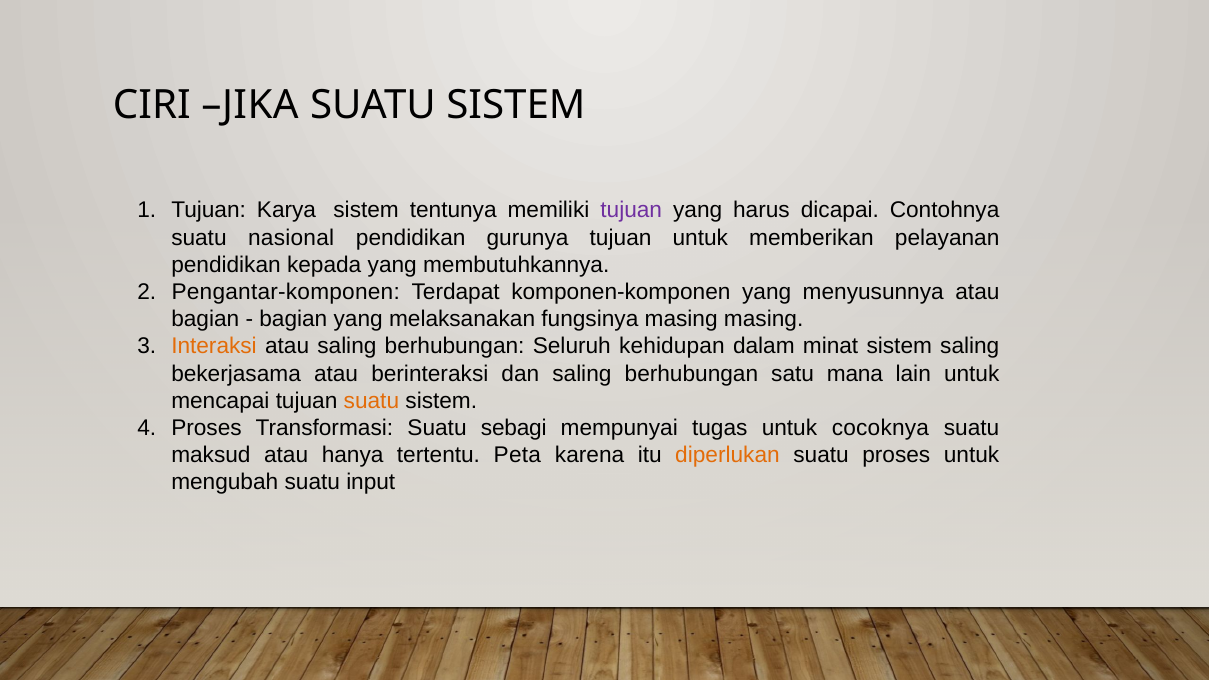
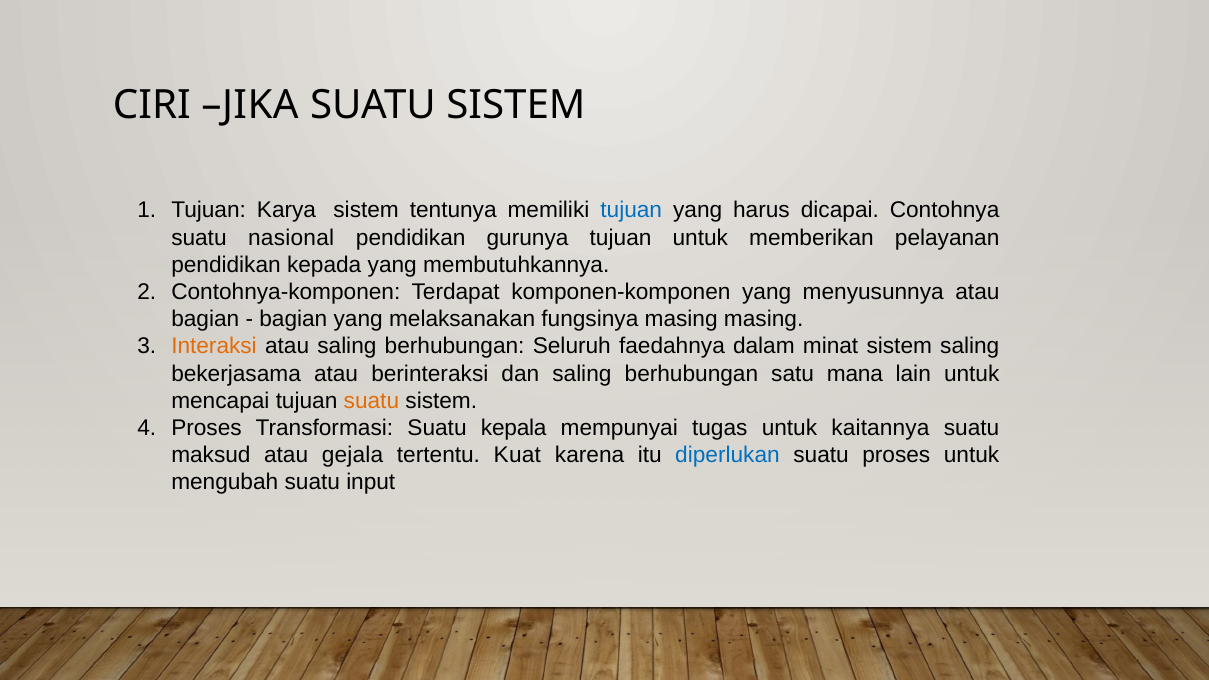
tujuan colour: purple -> blue (631, 210)
Pengantar-komponen: Pengantar-komponen -> Contohnya-komponen (286, 292)
kehidupan: kehidupan -> faedahnya (672, 346)
sebagi: sebagi -> kepala (514, 428)
cocoknya: cocoknya -> kaitannya (880, 428)
hanya: hanya -> gejala (352, 455)
Peta: Peta -> Kuat (517, 455)
diperlukan colour: orange -> blue (727, 455)
